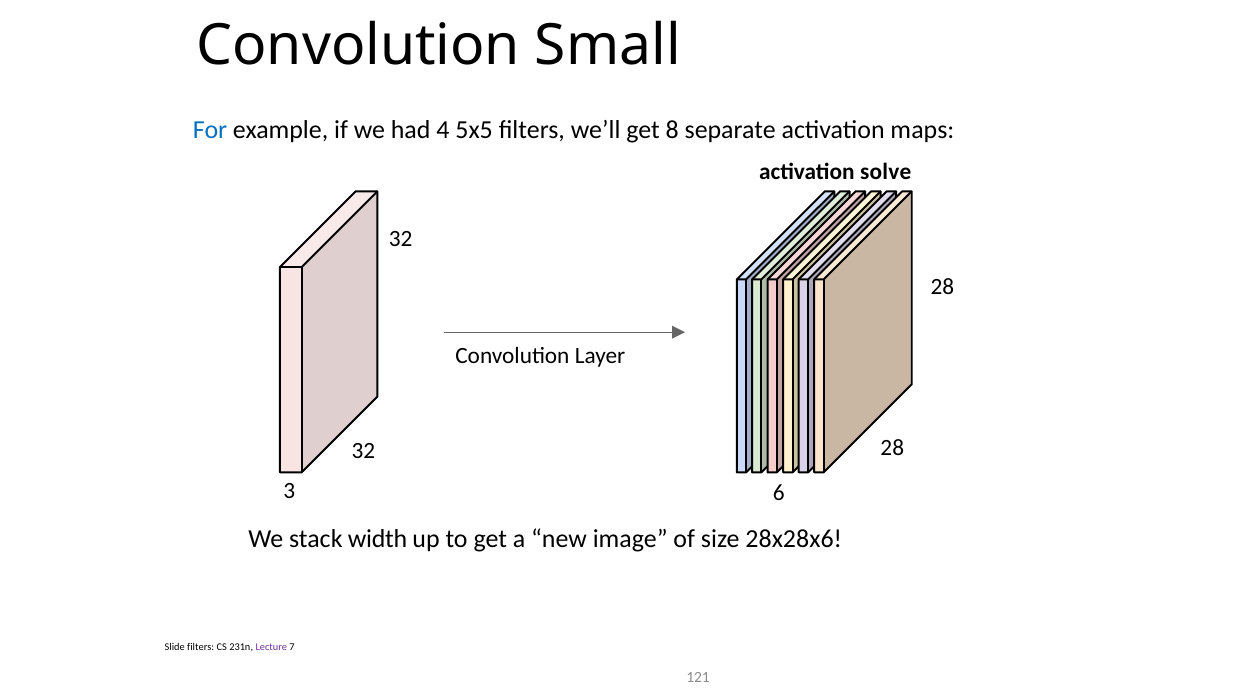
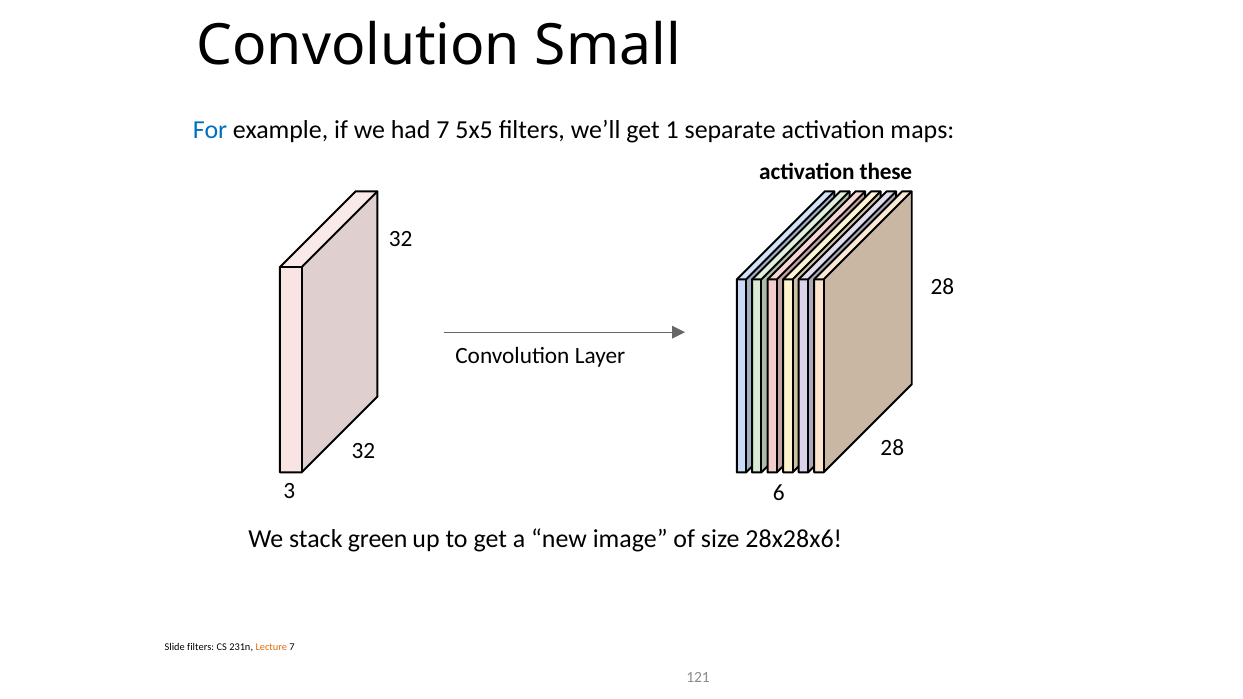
had 4: 4 -> 7 (443, 130)
8: 8 -> 1 (672, 130)
solve: solve -> these (886, 172)
width: width -> green (378, 539)
Lecture colour: purple -> orange (271, 648)
